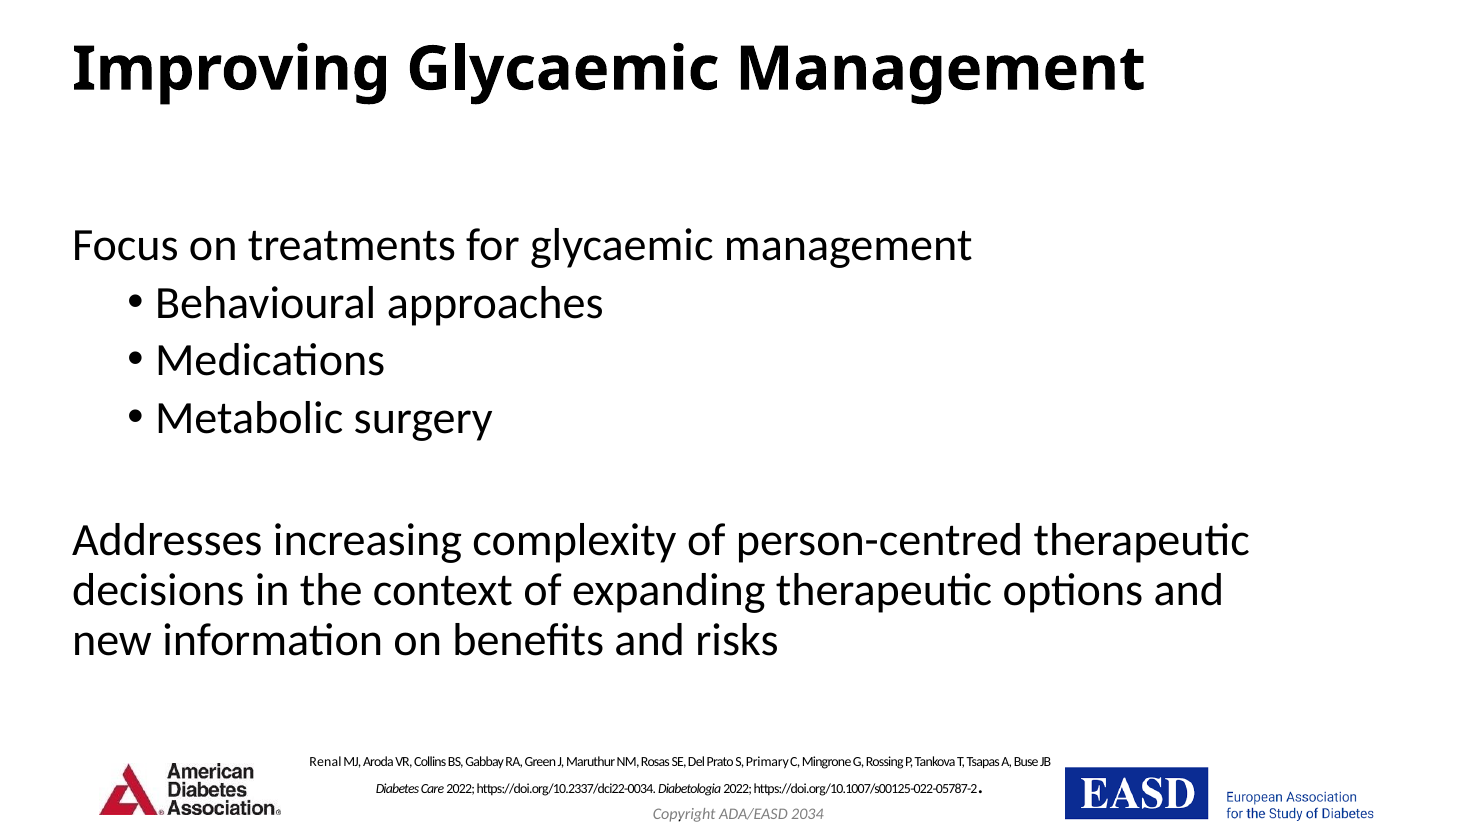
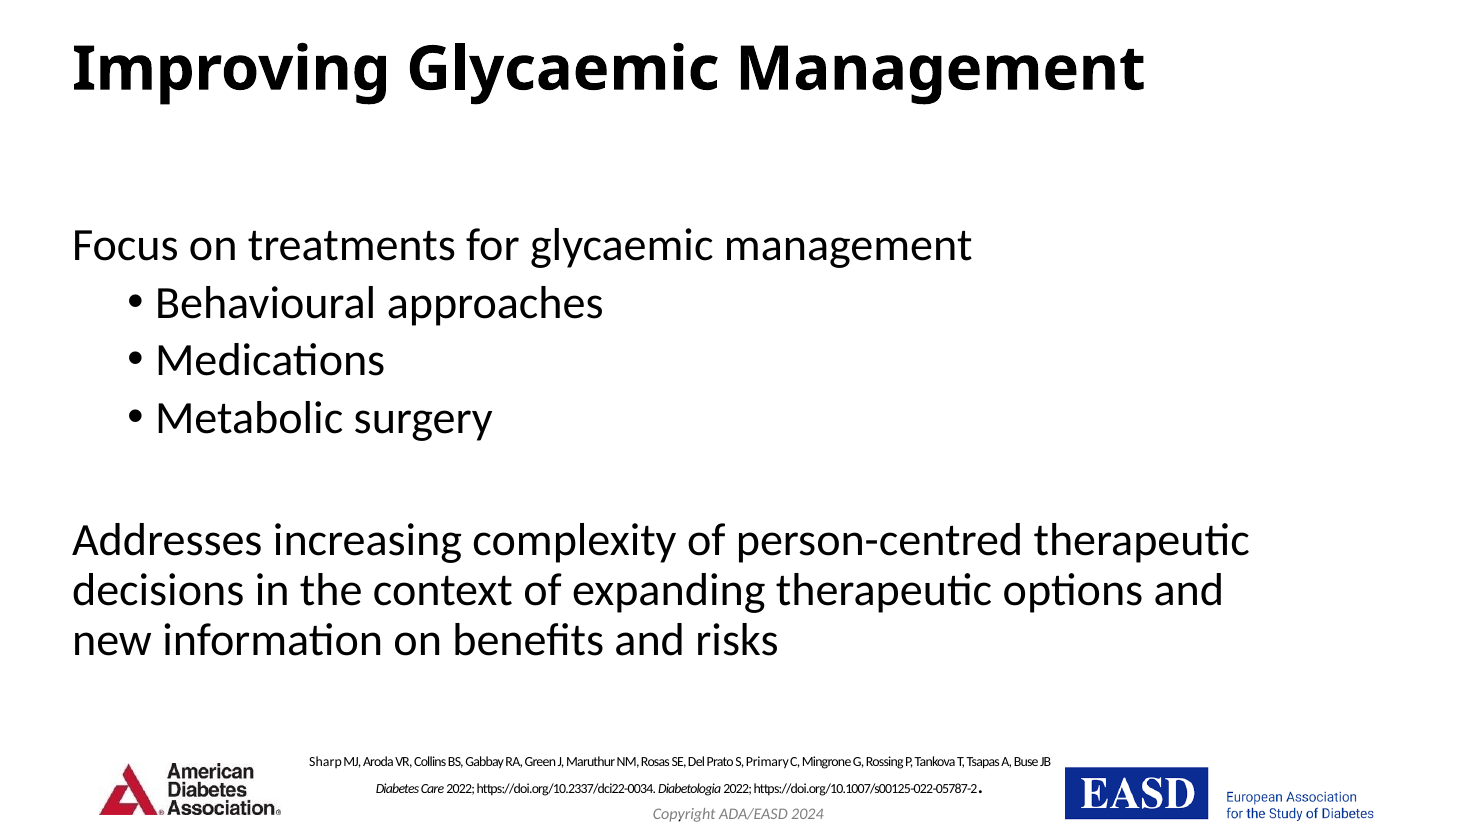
Renal: Renal -> Sharp (325, 762)
2034: 2034 -> 2024 (808, 814)
